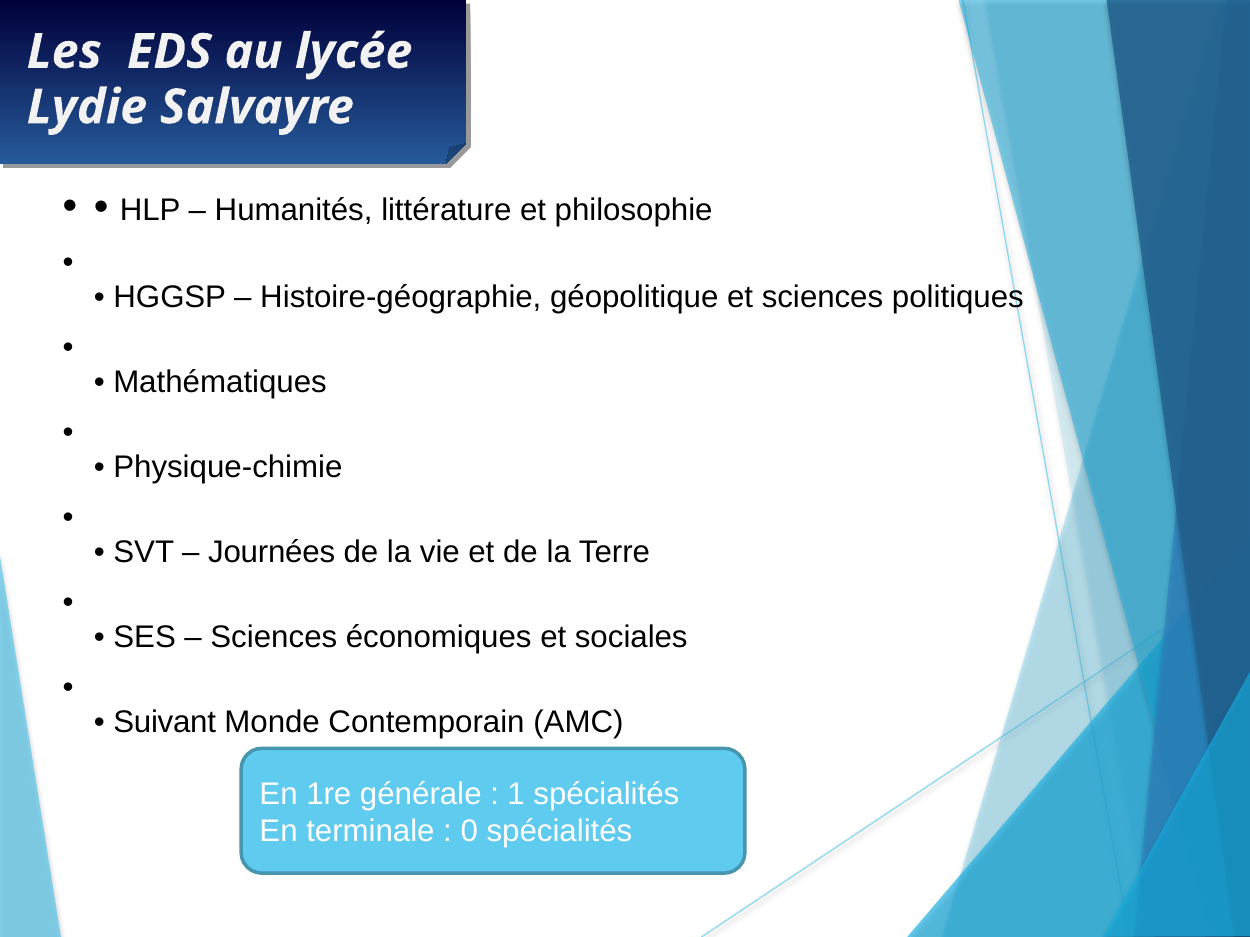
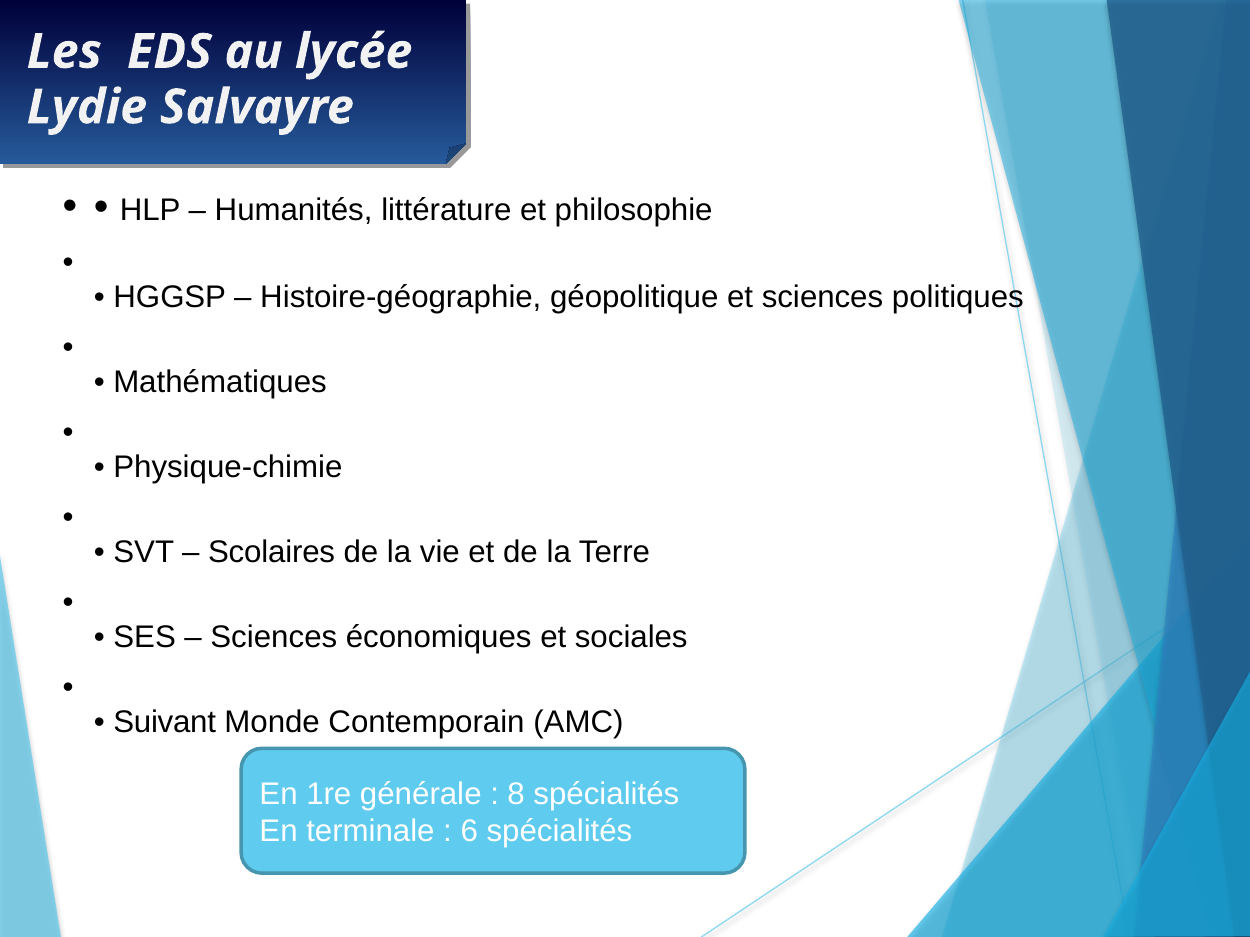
Journées: Journées -> Scolaires (272, 552)
1: 1 -> 8 (516, 795)
0: 0 -> 6 (469, 832)
